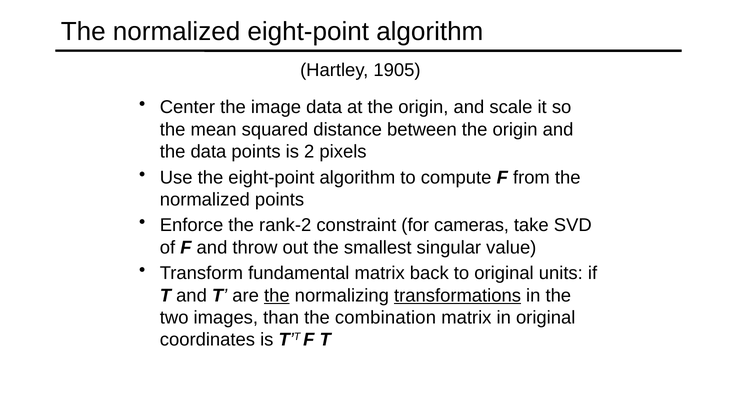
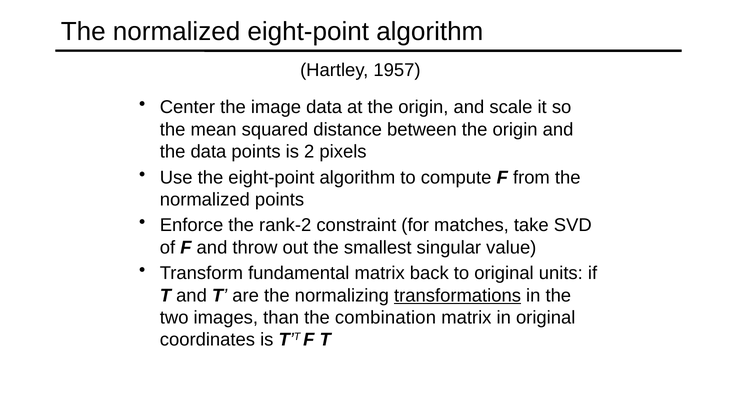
1905: 1905 -> 1957 (397, 70)
cameras: cameras -> matches (471, 225)
the underline: present -> none (277, 295)
